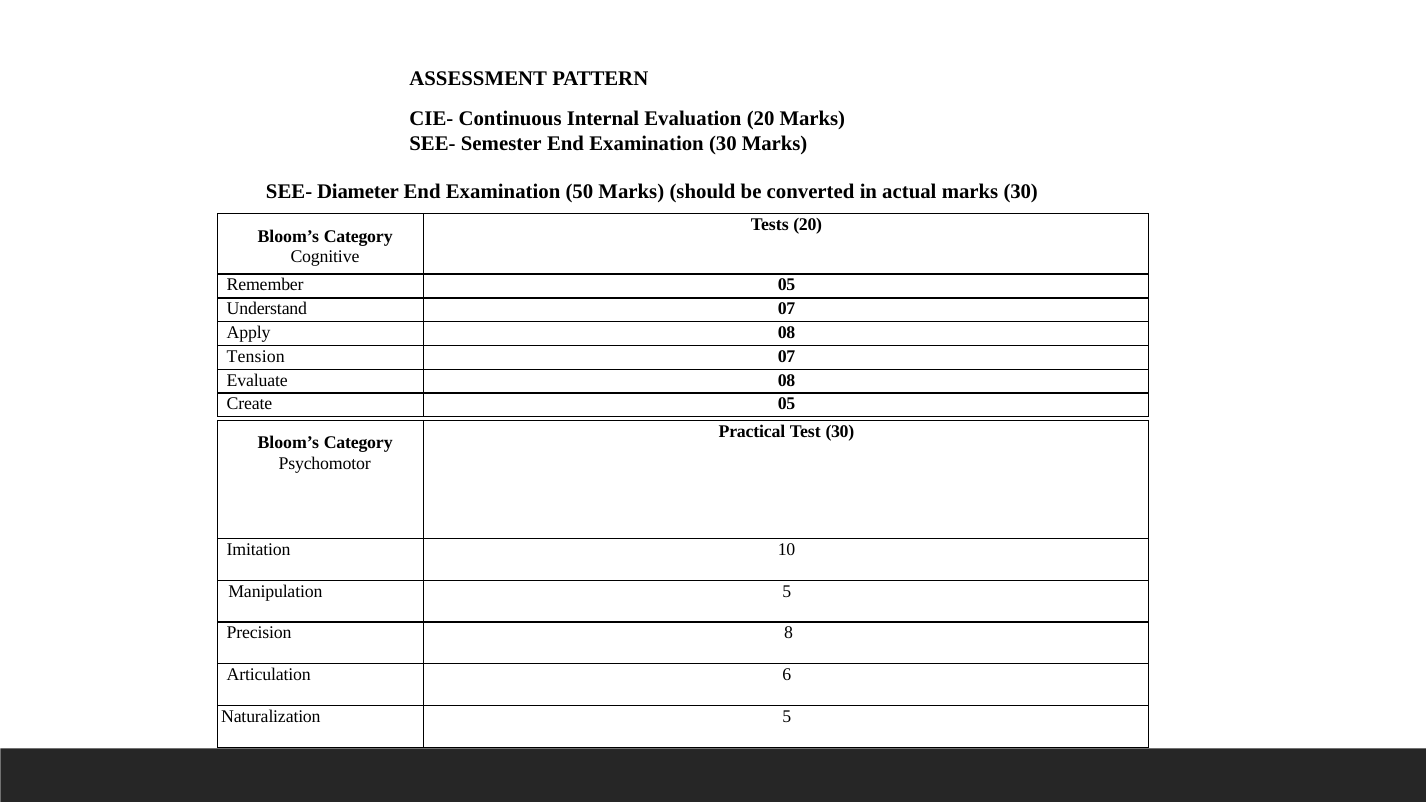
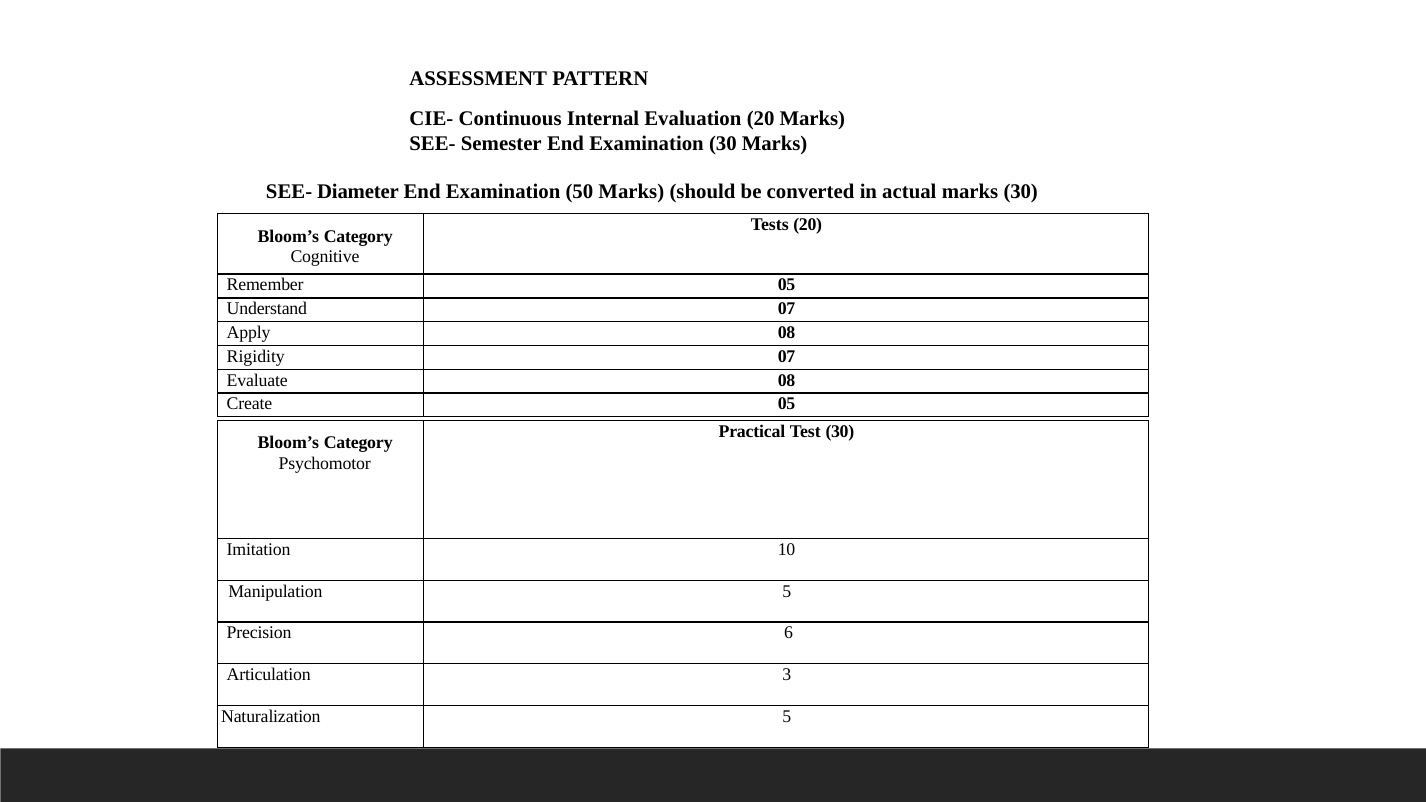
Tension: Tension -> Rigidity (256, 357)
8: 8 -> 6 (789, 633)
6: 6 -> 3 (787, 675)
